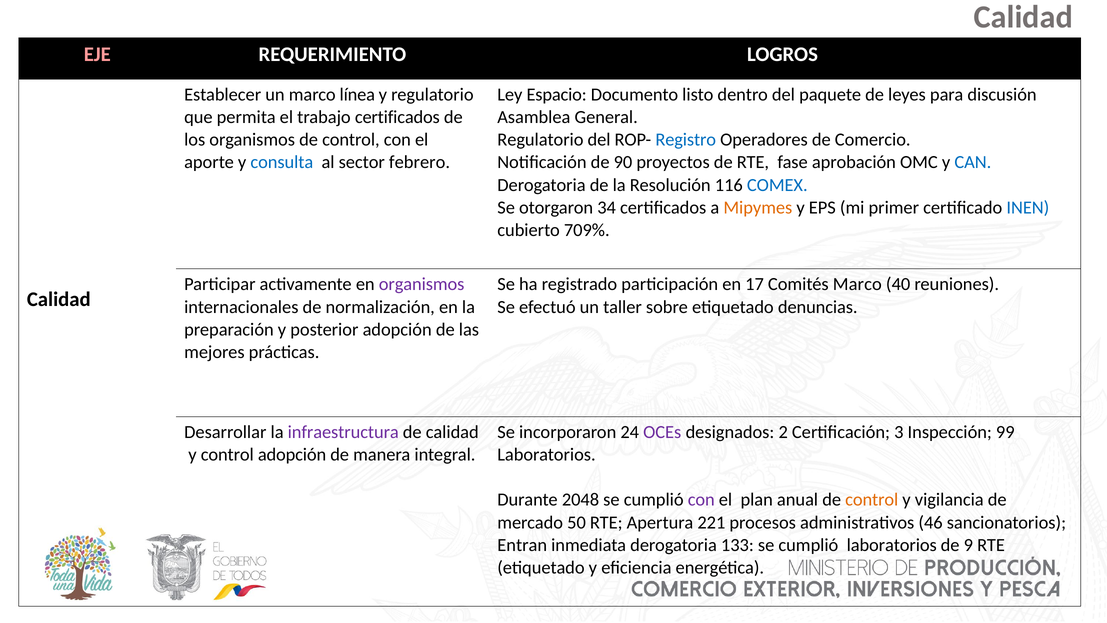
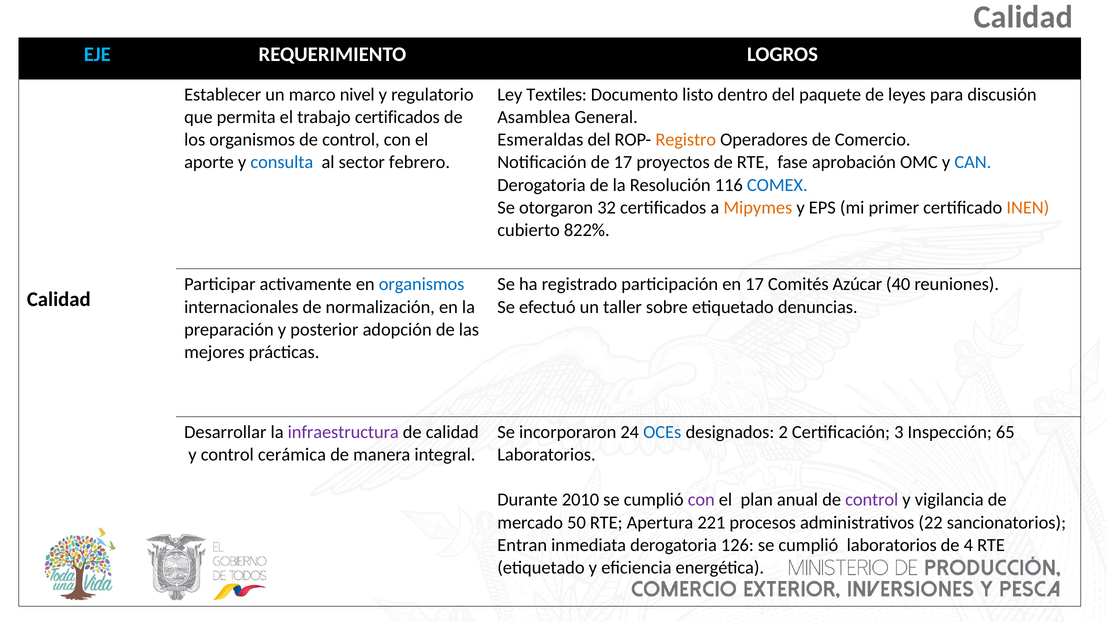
EJE colour: pink -> light blue (97, 55)
línea: línea -> nivel (357, 95)
Espacio: Espacio -> Textiles (557, 95)
Regulatorio: Regulatorio -> Esmeraldas (540, 140)
Registro colour: blue -> orange (686, 140)
de 90: 90 -> 17 (623, 162)
34: 34 -> 32 (607, 207)
INEN colour: blue -> orange (1028, 207)
709%: 709% -> 822% (587, 230)
organismos colour: purple -> blue (422, 284)
Comités Marco: Marco -> Azúcar (857, 284)
OCEs colour: purple -> blue (662, 432)
99: 99 -> 65 (1005, 432)
control adopción: adopción -> cerámica (292, 455)
2048: 2048 -> 2010 (581, 500)
control colour: orange -> purple (872, 500)
46: 46 -> 22 (931, 522)
133: 133 -> 126 (737, 545)
9: 9 -> 4 (968, 545)
